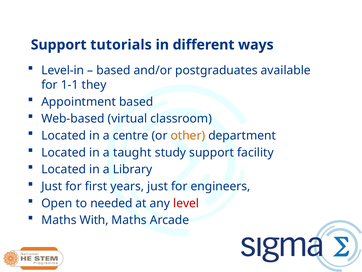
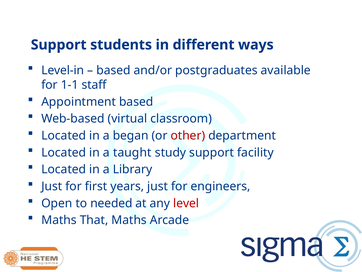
tutorials: tutorials -> students (121, 45)
they: they -> staff (94, 85)
centre: centre -> began (131, 135)
other colour: orange -> red (188, 135)
With: With -> That (94, 220)
